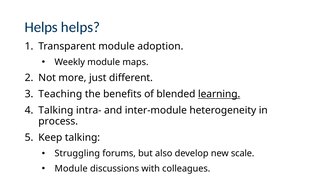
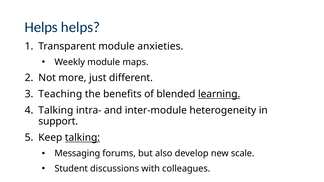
adoption: adoption -> anxieties (160, 46)
process: process -> support (58, 121)
talking underline: none -> present (82, 138)
Struggling: Struggling -> Messaging (77, 154)
Module: Module -> Student (71, 169)
